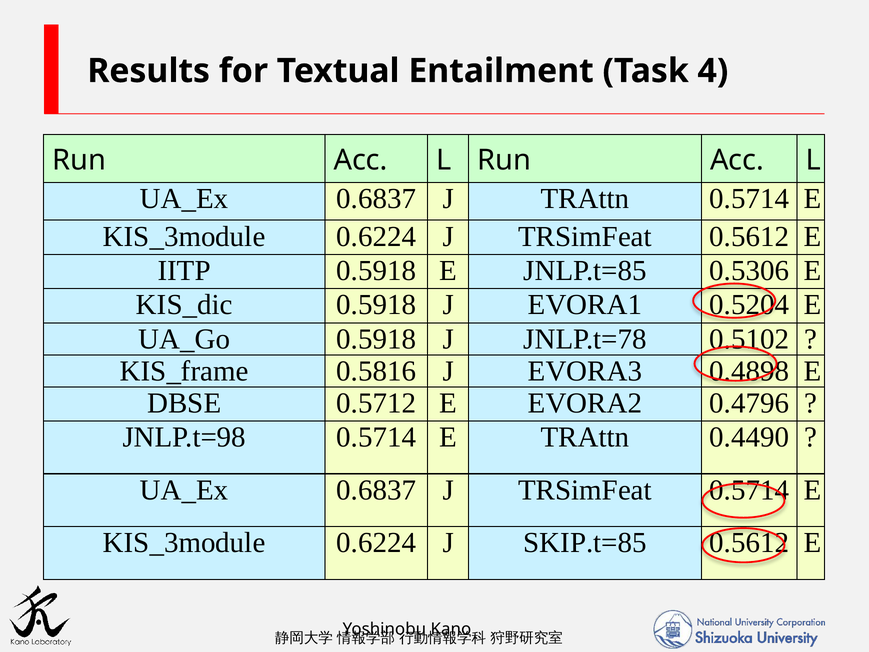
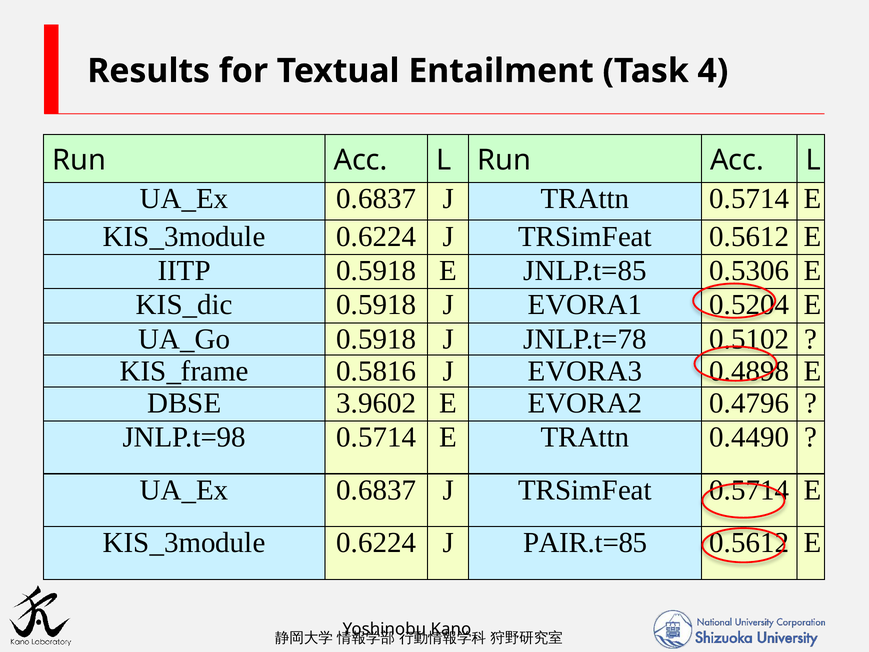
0.5712: 0.5712 -> 3.9602 (376, 403)
SKIP.t=85: SKIP.t=85 -> PAIR.t=85 (585, 543)
